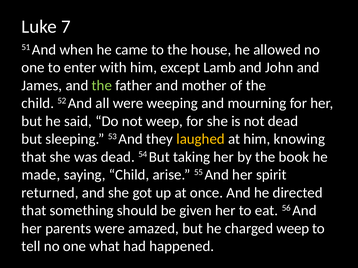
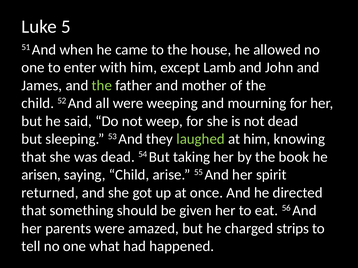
7: 7 -> 5 (66, 27)
laughed colour: yellow -> light green (201, 139)
made: made -> arisen (41, 175)
charged weep: weep -> strips (293, 229)
